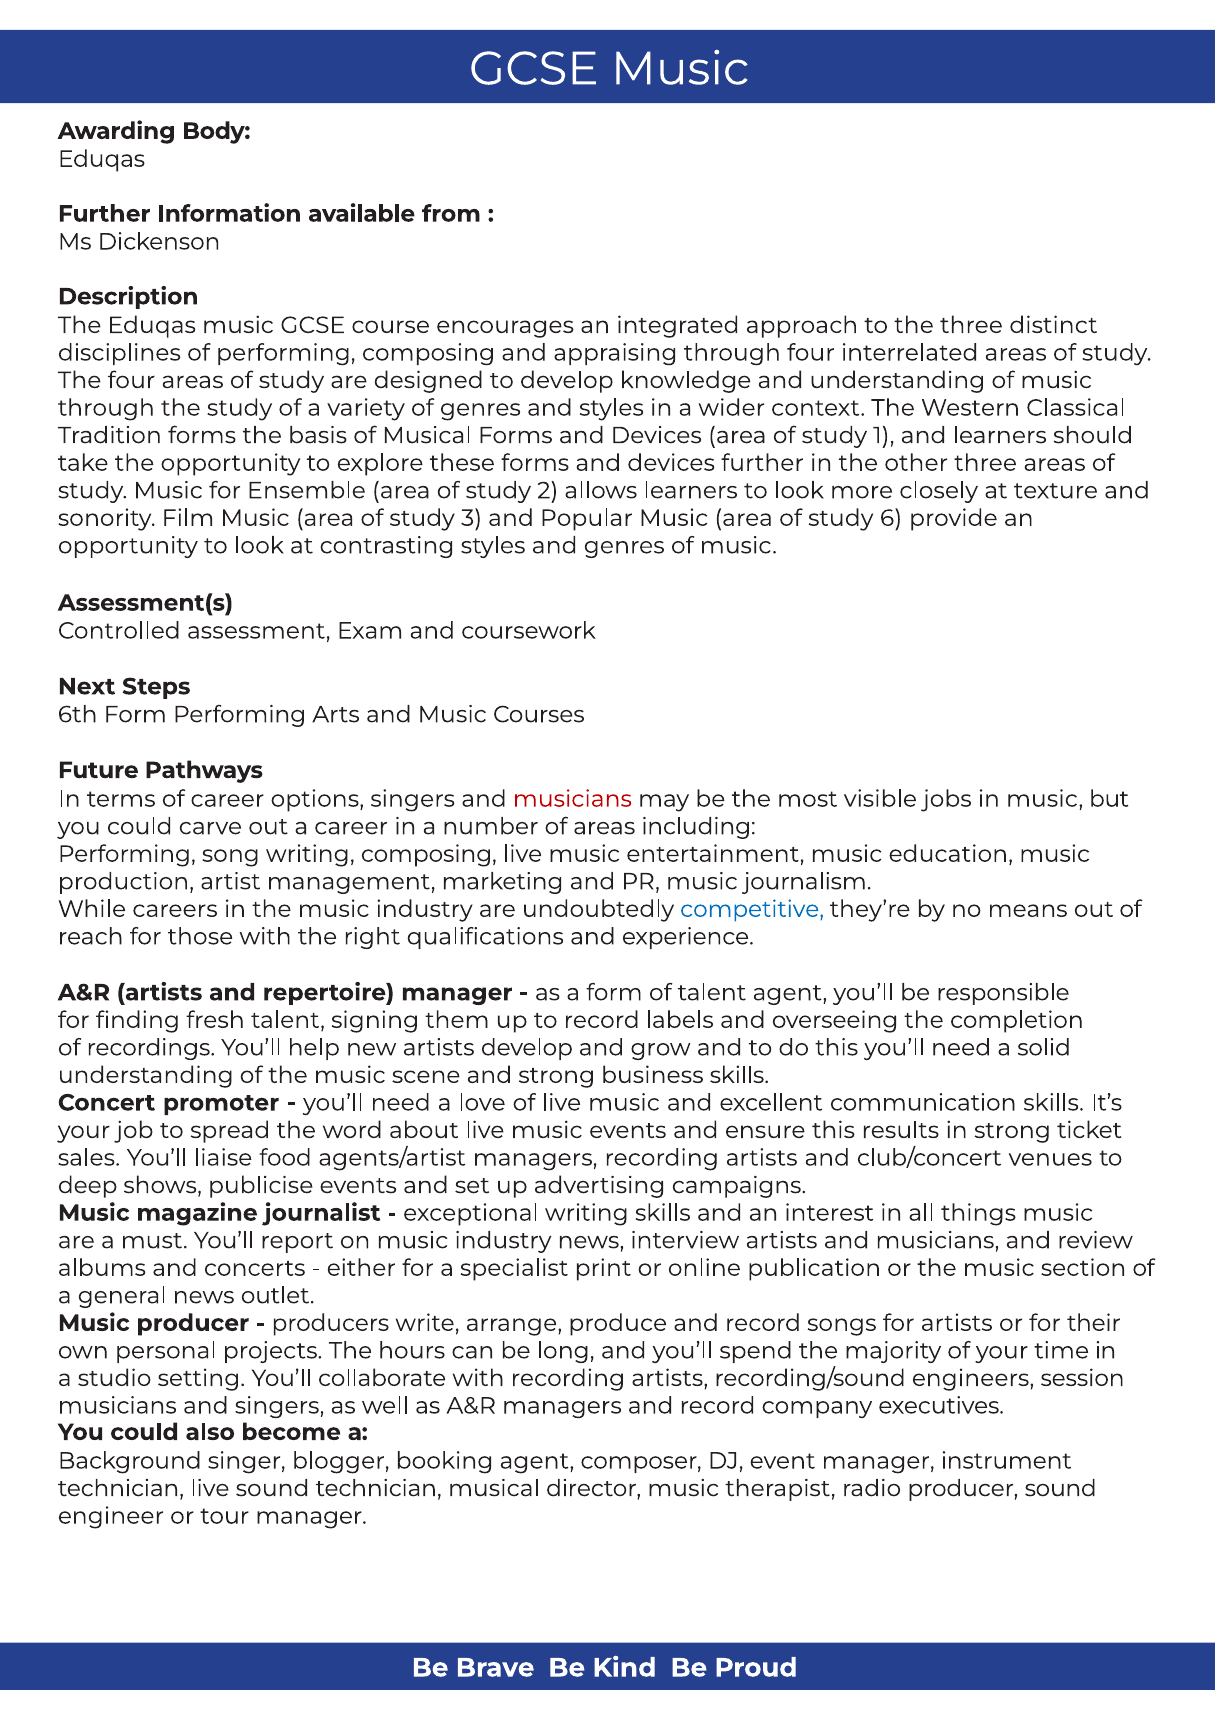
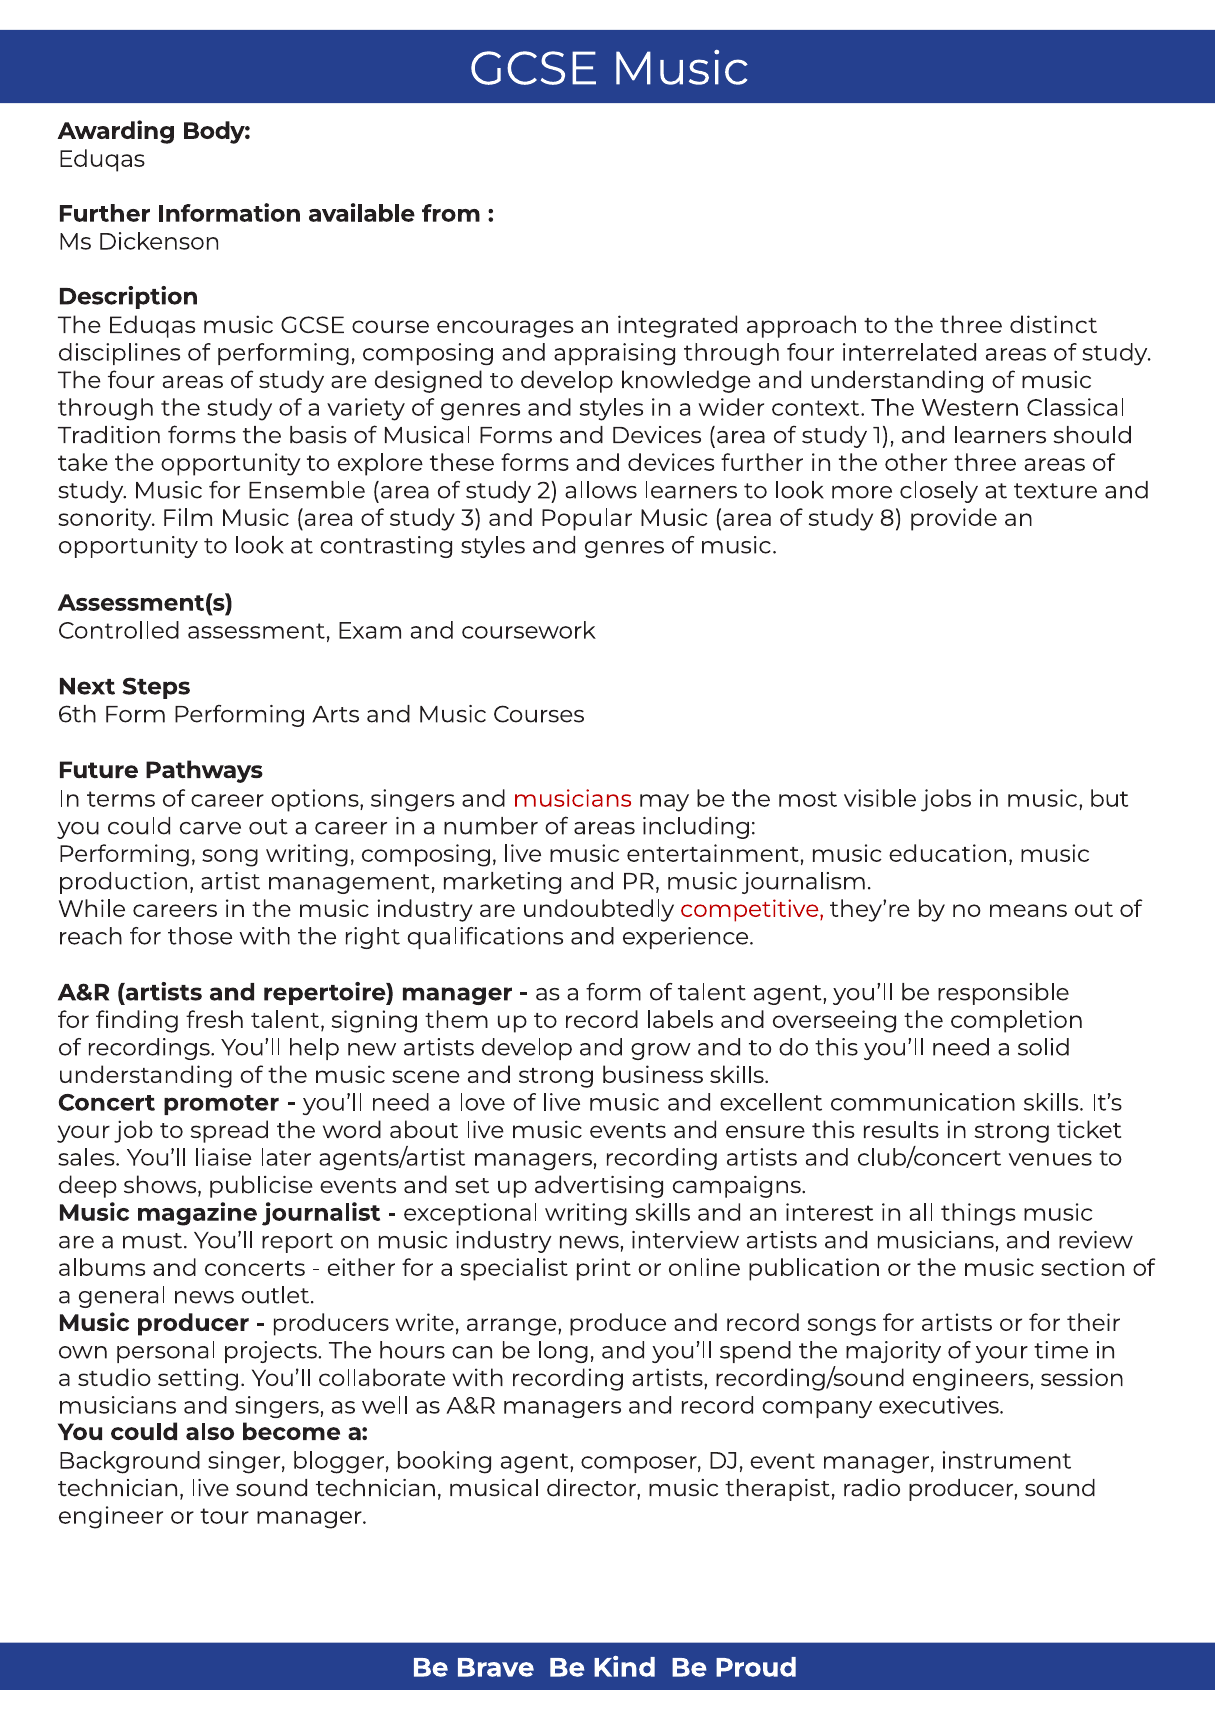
6: 6 -> 8 (891, 518)
competitive colour: blue -> red (752, 909)
food: food -> later (285, 1158)
